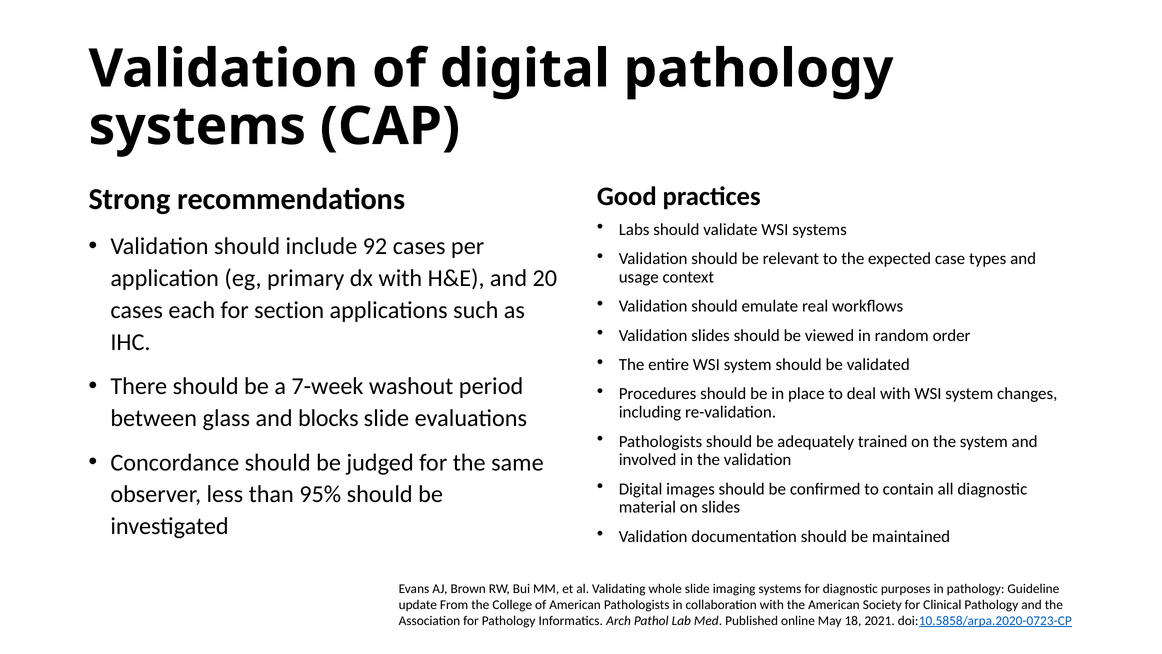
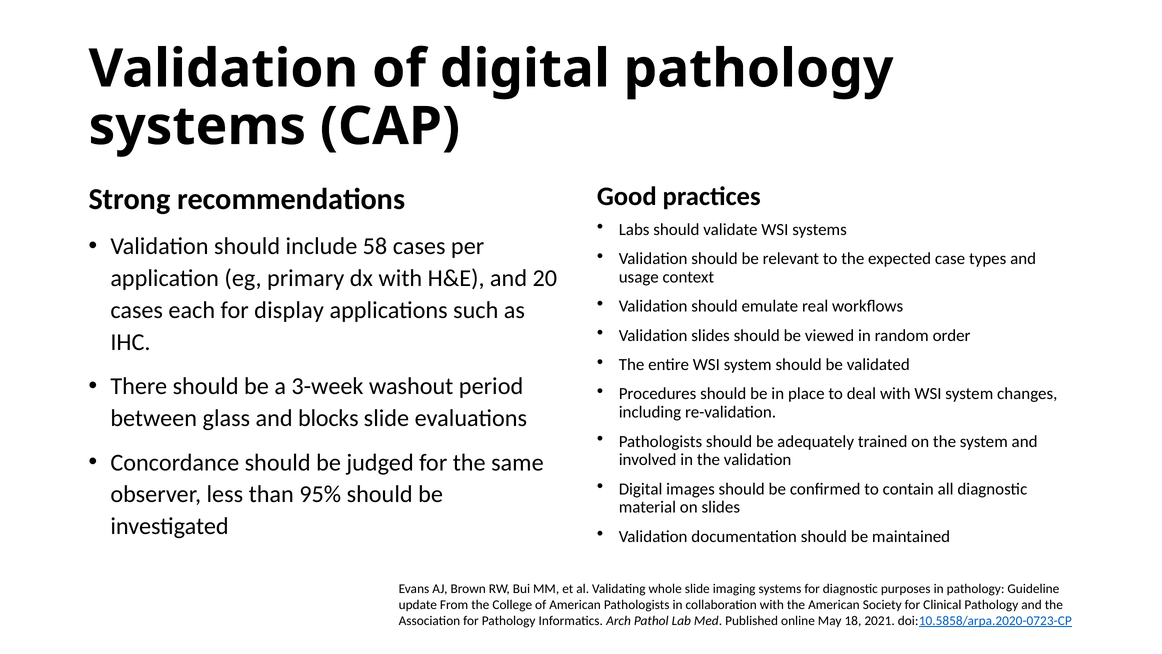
92: 92 -> 58 (375, 246)
section: section -> display (289, 310)
7-week: 7-week -> 3-week (327, 386)
